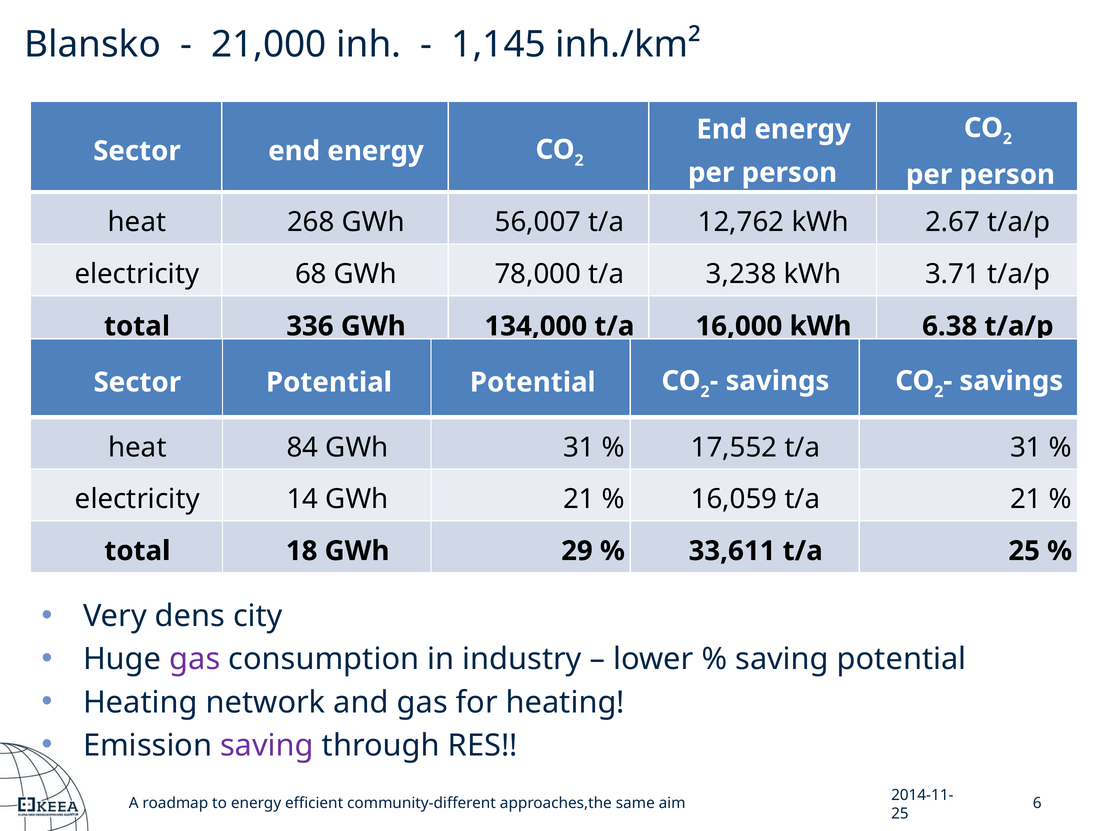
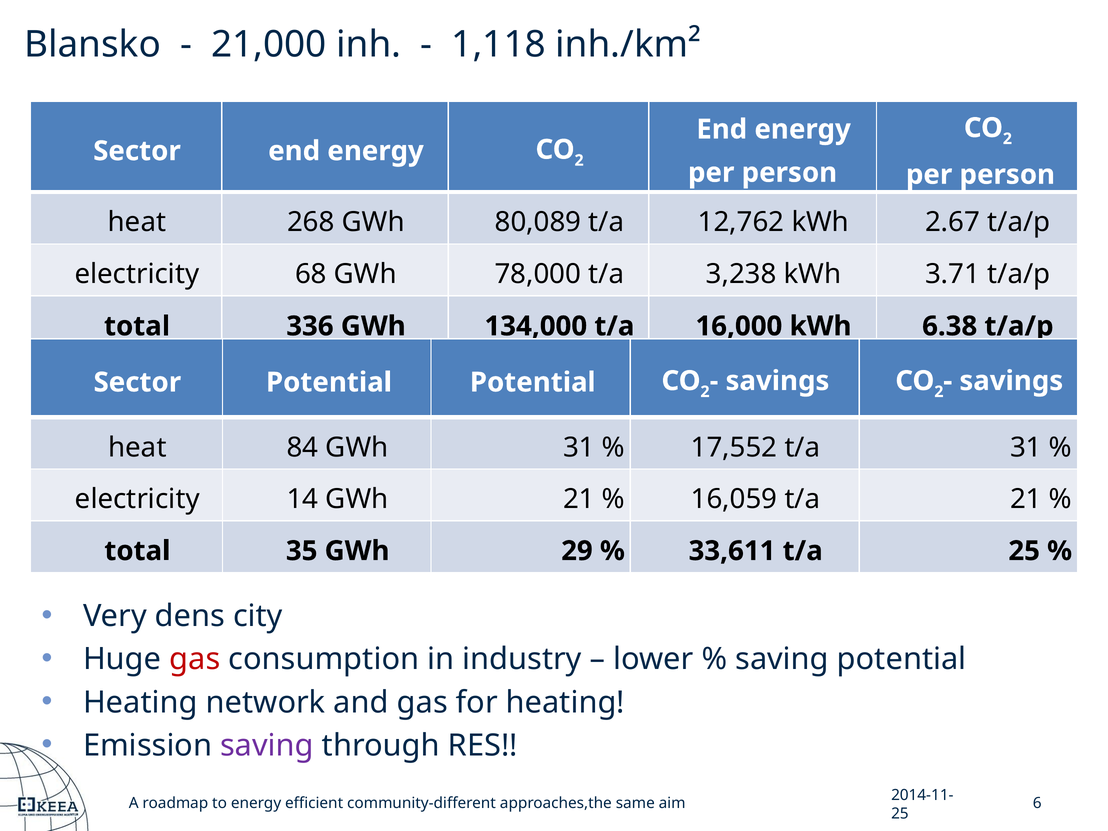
1,145: 1,145 -> 1,118 (499, 44)
56,007: 56,007 -> 80,089 (538, 222)
18: 18 -> 35 (302, 551)
gas colour: purple -> red (195, 659)
